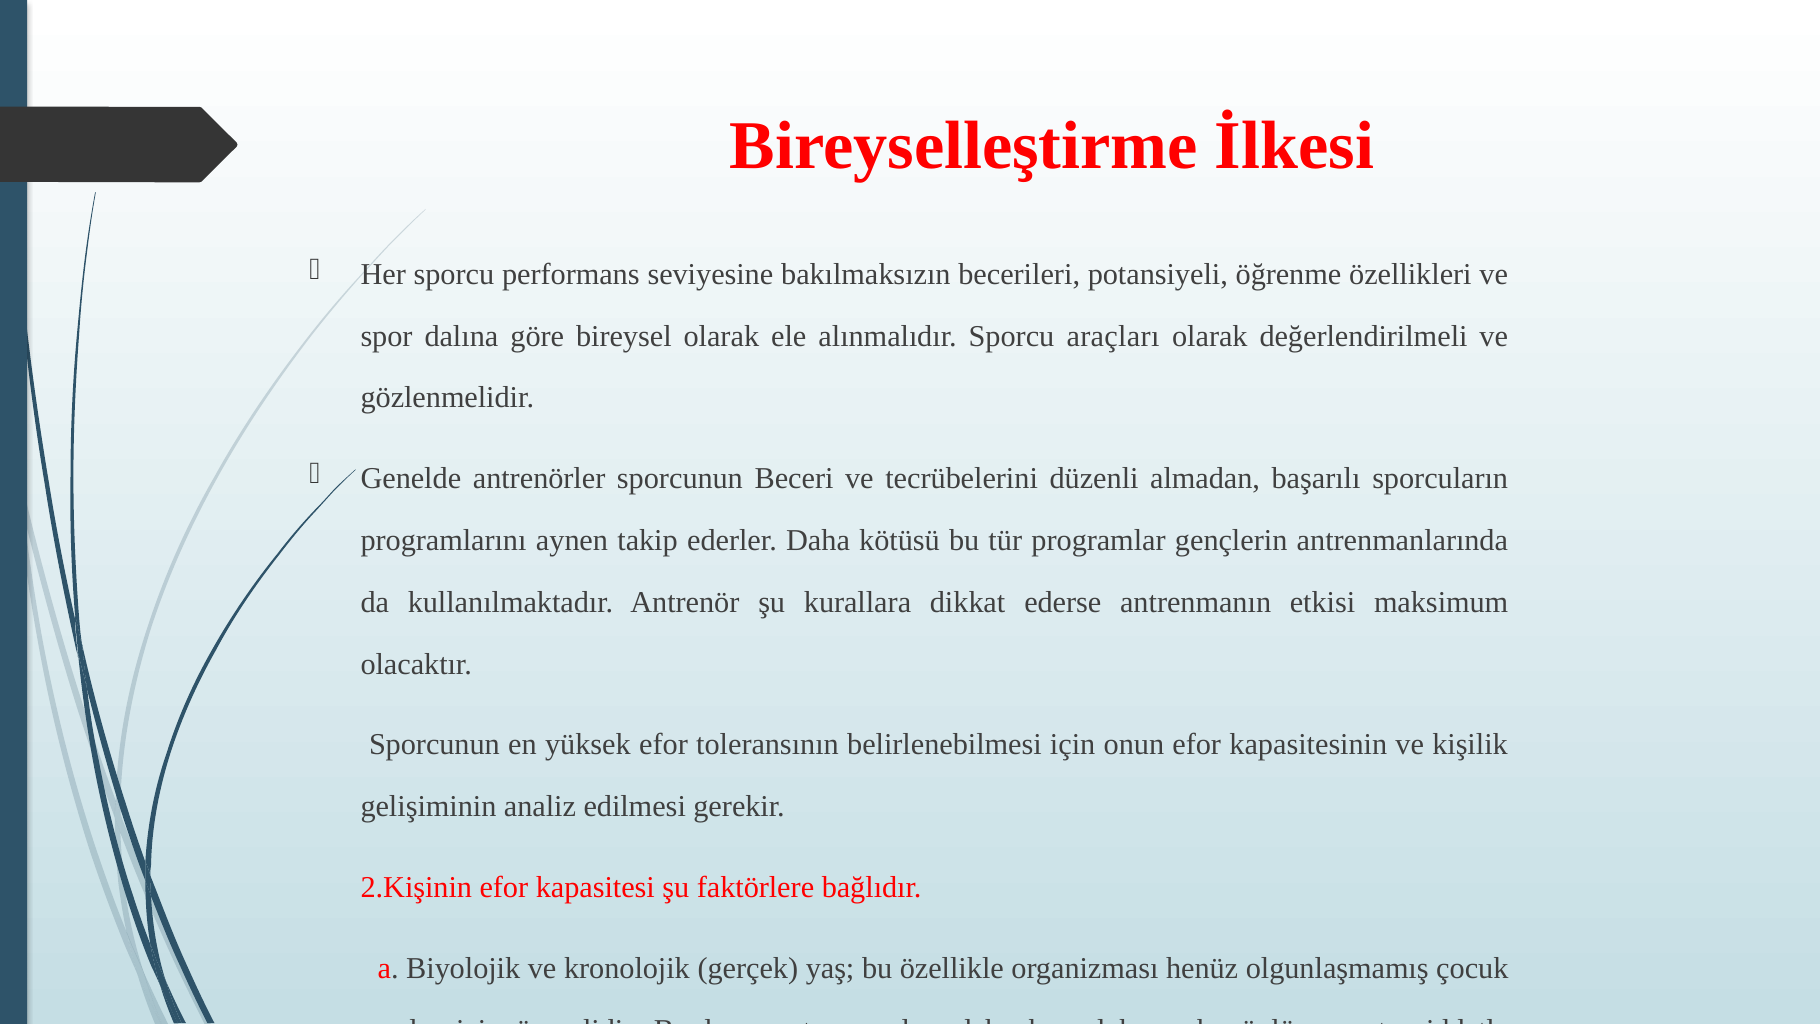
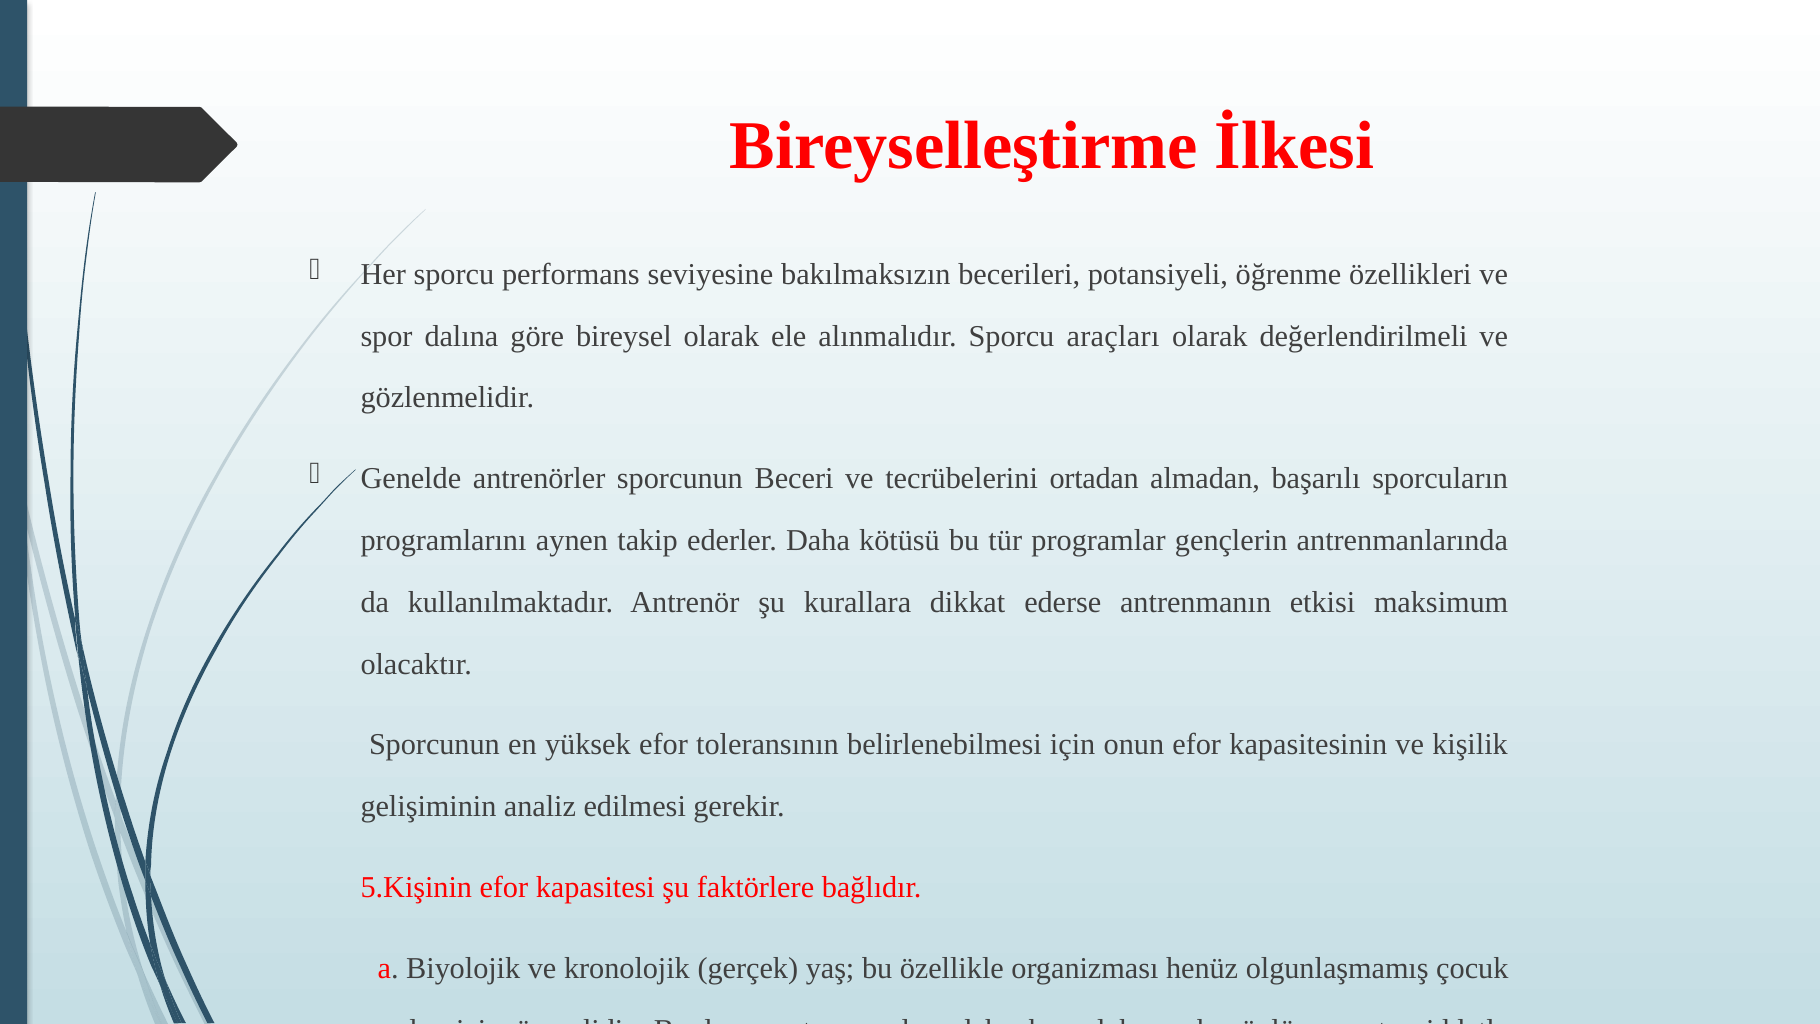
düzenli: düzenli -> ortadan (1094, 479)
2.Kişinin: 2.Kişinin -> 5.Kişinin (416, 887)
